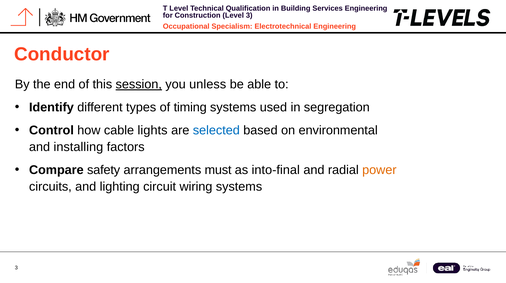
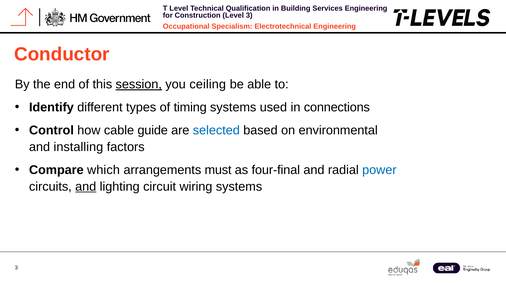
unless: unless -> ceiling (208, 84)
segregation: segregation -> connections (337, 107)
lights: lights -> guide (153, 130)
safety: safety -> which (103, 170)
into-final: into-final -> four-final (276, 170)
power colour: orange -> blue (379, 170)
and underline: none -> present (86, 186)
